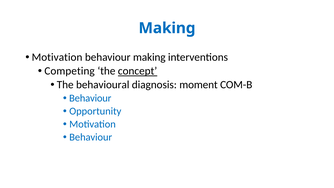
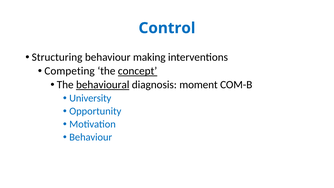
Making: Making -> Control (167, 28)
Motivation: Motivation -> Structuring (57, 57)
behavioural underline: none -> present (103, 85)
Behaviour: Behaviour -> University (90, 98)
